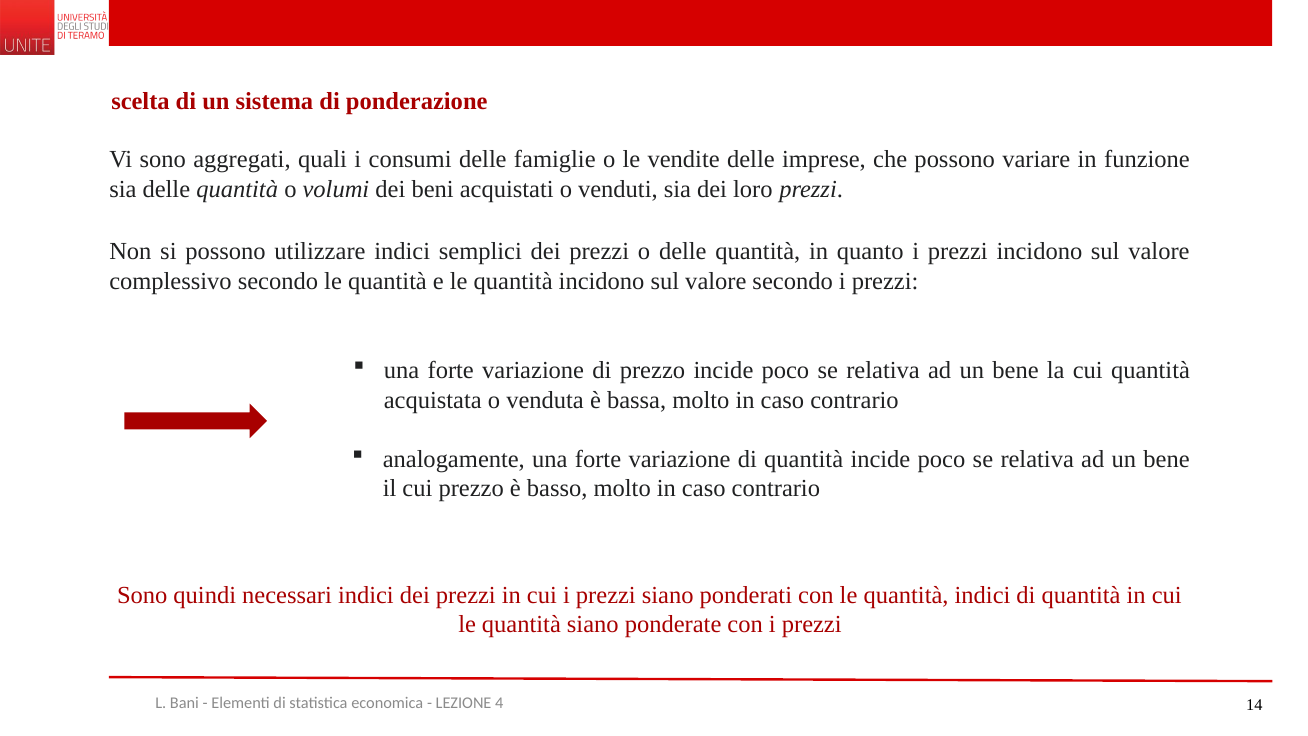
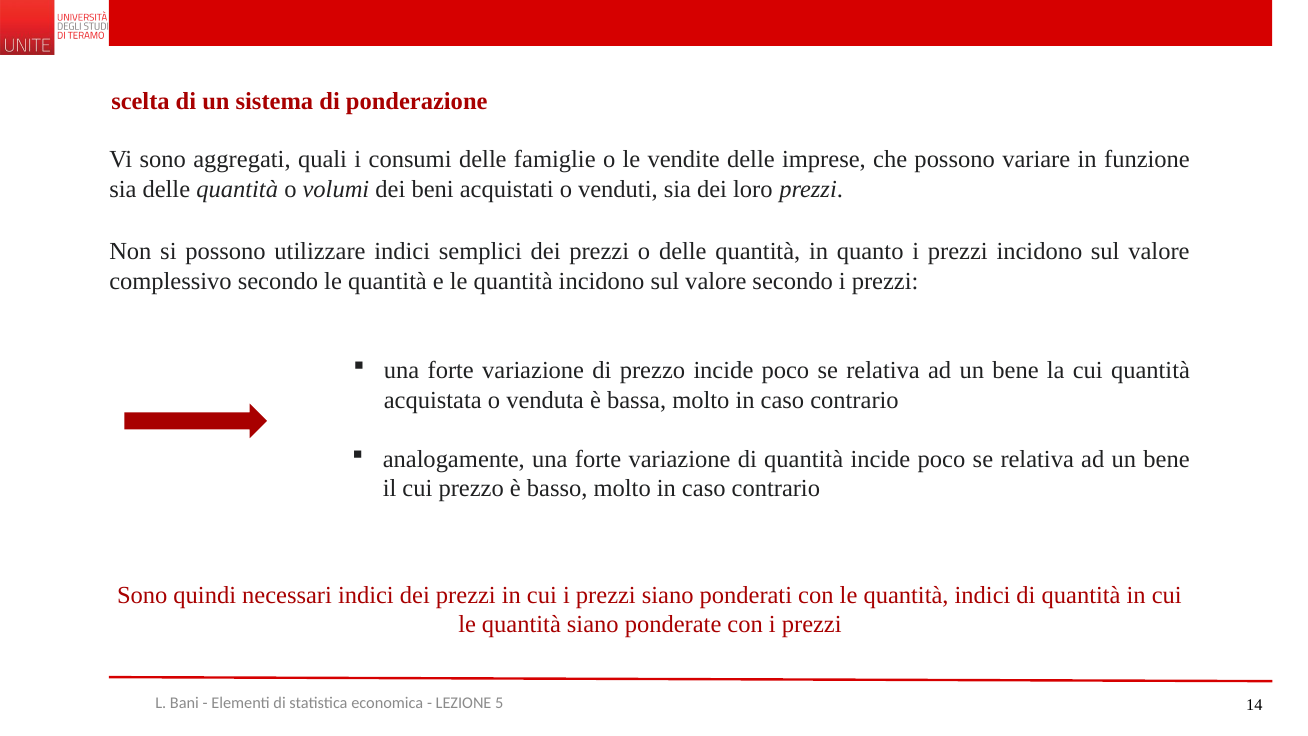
4: 4 -> 5 (499, 702)
